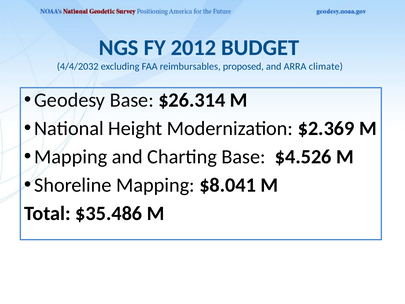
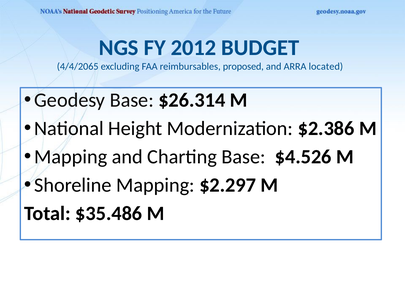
4/4/2032: 4/4/2032 -> 4/4/2065 (78, 66)
climate: climate -> located (326, 66)
$2.369: $2.369 -> $2.386 (326, 128)
$8.041: $8.041 -> $2.297 (228, 185)
